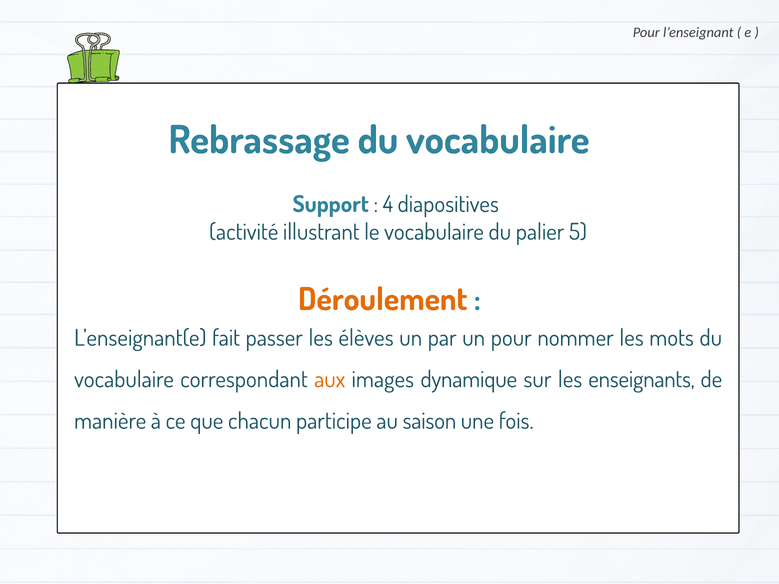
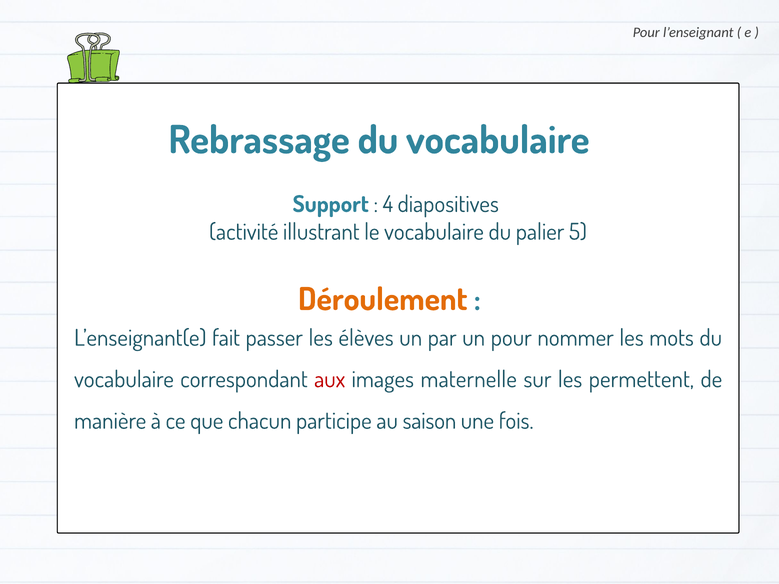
aux colour: orange -> red (330, 380)
dynamique: dynamique -> maternelle (469, 380)
les enseignants: enseignants -> permettent (641, 380)
